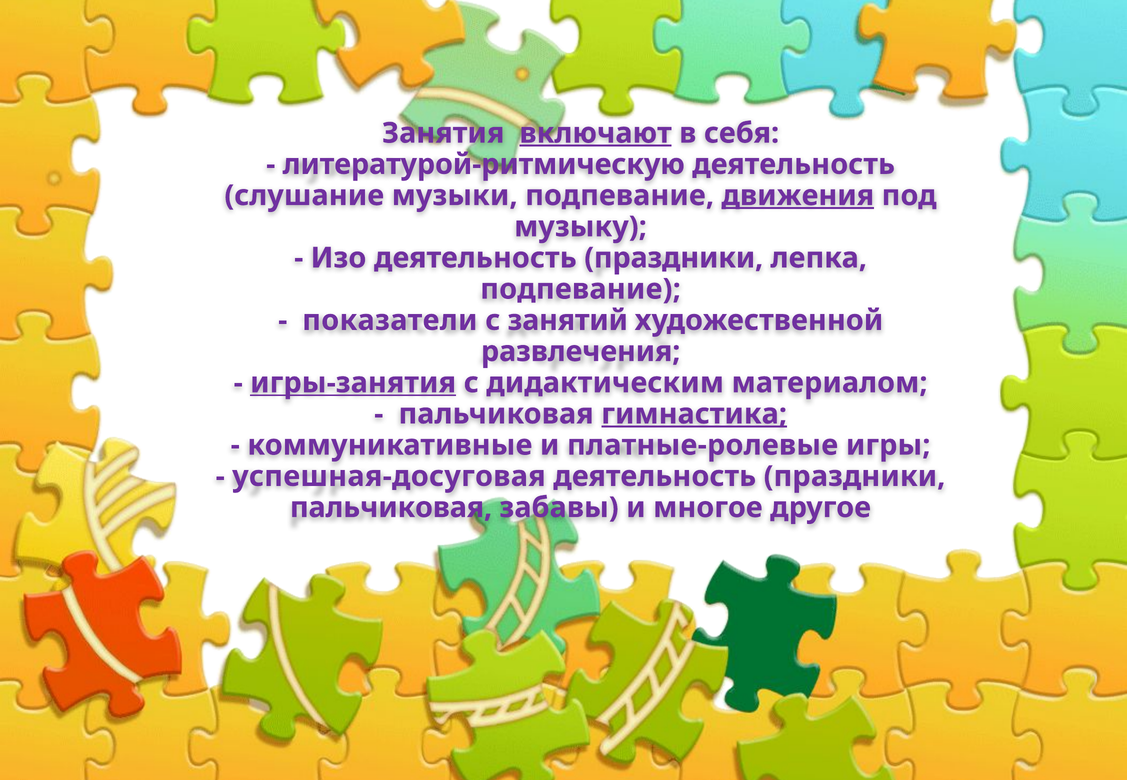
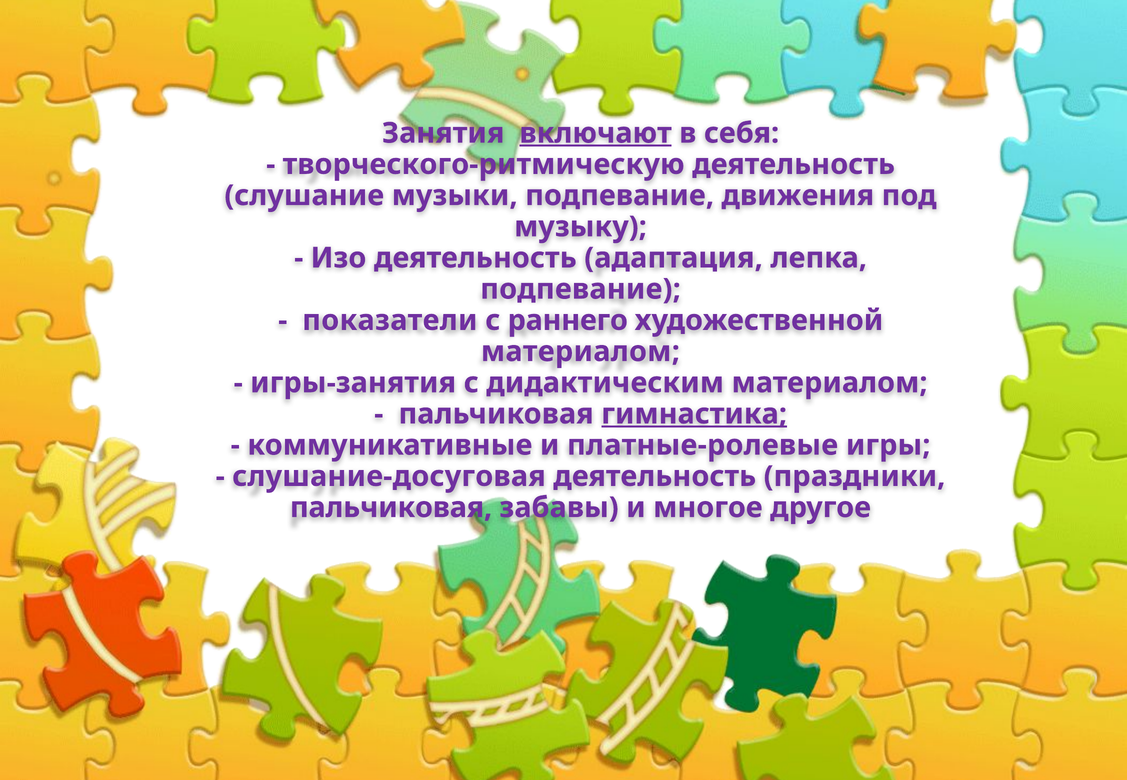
литературой-ритмическую: литературой-ритмическую -> творческого-ритмическую (484, 164)
движения underline: present -> none (798, 196)
Изо деятельность праздники: праздники -> адаптация (674, 258)
занятий: занятий -> раннего (568, 320)
развлечения: развлечения -> материалом (580, 352)
игры-занятия underline: present -> none (353, 383)
успешная-досуговая: успешная-досуговая -> слушание-досуговая (389, 476)
